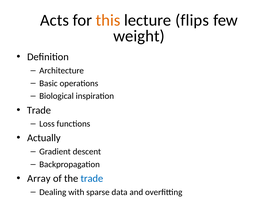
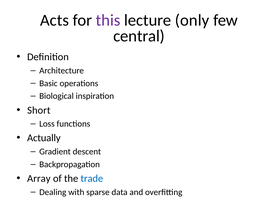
this colour: orange -> purple (108, 20)
flips: flips -> only (192, 20)
weight: weight -> central (139, 36)
Trade: Trade -> Short (39, 110)
